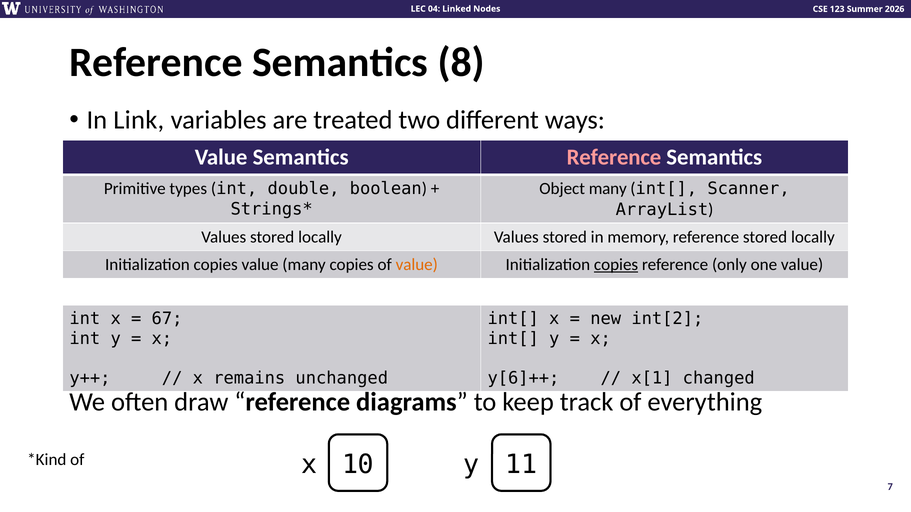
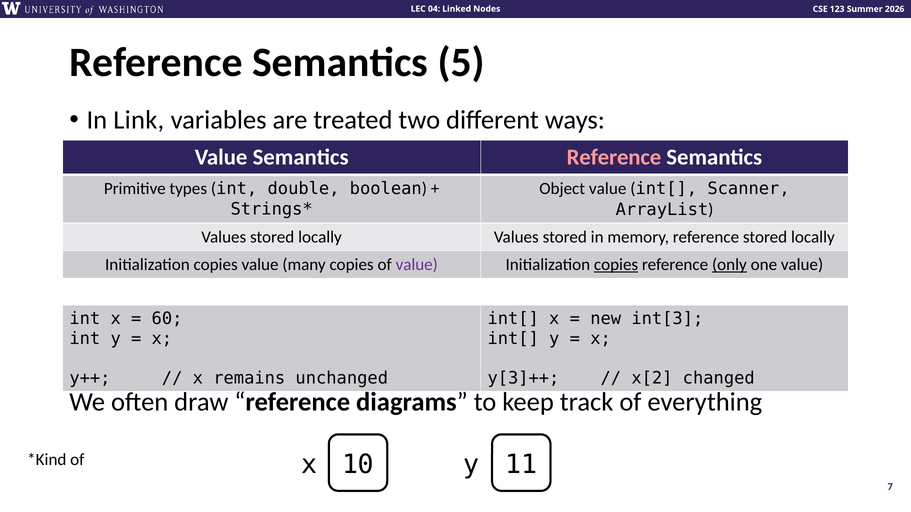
8: 8 -> 5 (461, 62)
Object many: many -> value (608, 189)
value colour: orange -> purple (417, 265)
only underline: none -> present (729, 265)
67: 67 -> 60 (167, 319)
int[2: int[2 -> int[3 (667, 319)
y[6]++: y[6]++ -> y[3]++ (523, 378)
x[1: x[1 -> x[2 (652, 378)
